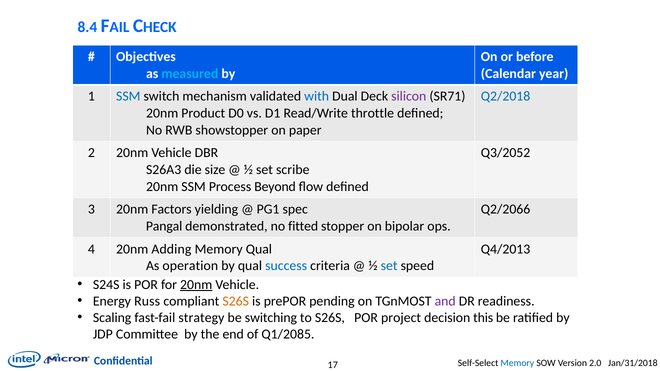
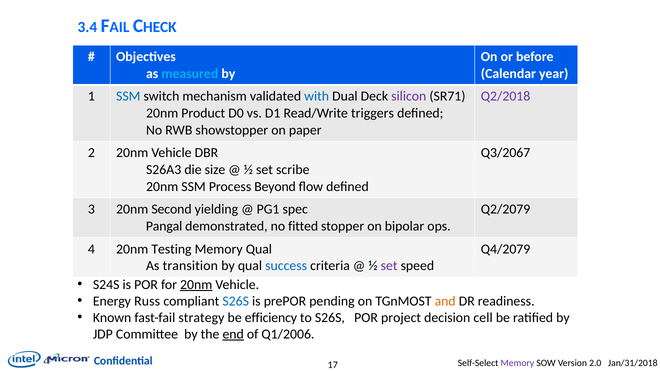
8.4: 8.4 -> 3.4 (87, 27)
Q2/2018 colour: blue -> purple (506, 97)
throttle: throttle -> triggers (373, 113)
Q3/2052: Q3/2052 -> Q3/2067 (506, 153)
Factors: Factors -> Second (171, 209)
Q2/2066: Q2/2066 -> Q2/2079 (506, 209)
Adding: Adding -> Testing (171, 249)
Q4/2013: Q4/2013 -> Q4/2079 (506, 249)
operation: operation -> transition (190, 266)
set colour: blue -> purple (389, 266)
S26S colour: orange -> blue (236, 301)
and colour: purple -> orange (445, 301)
Scaling: Scaling -> Known (112, 318)
switching: switching -> efficiency (271, 318)
this: this -> cell (483, 318)
end underline: none -> present (233, 334)
Q1/2085: Q1/2085 -> Q1/2006 (288, 334)
Memory colour: blue -> purple (517, 363)
